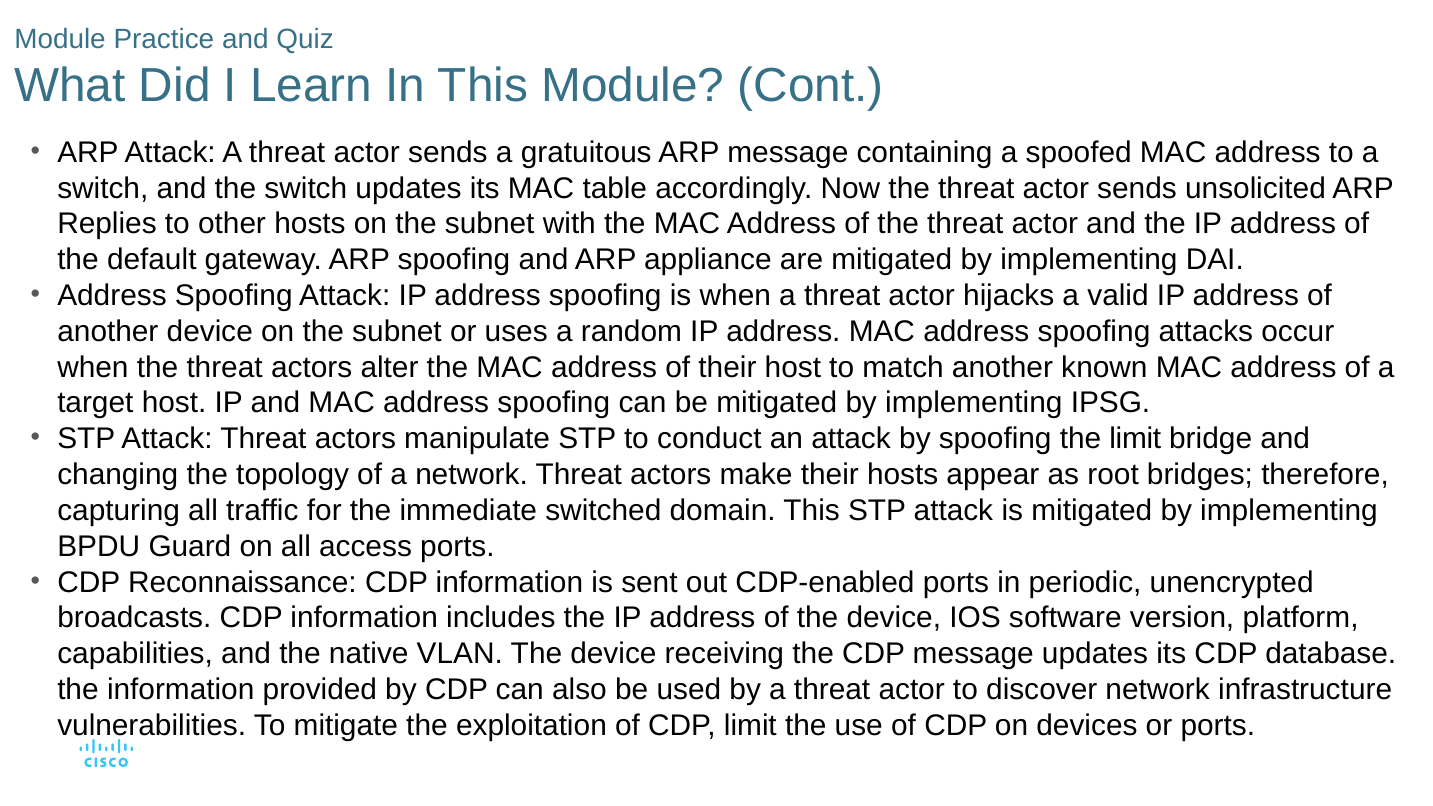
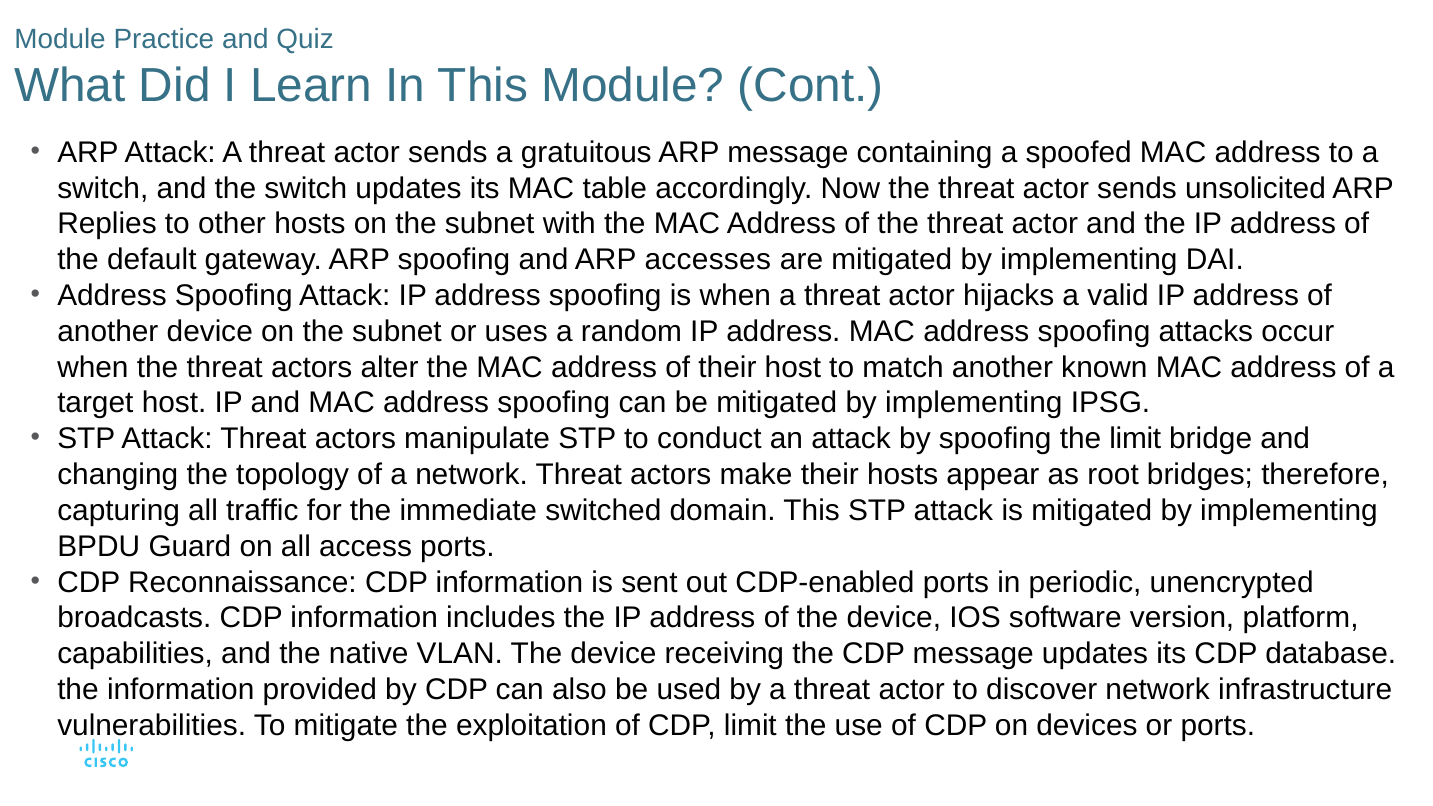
appliance: appliance -> accesses (708, 260)
